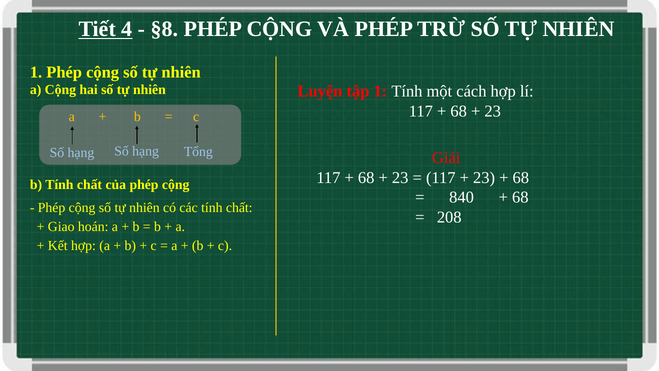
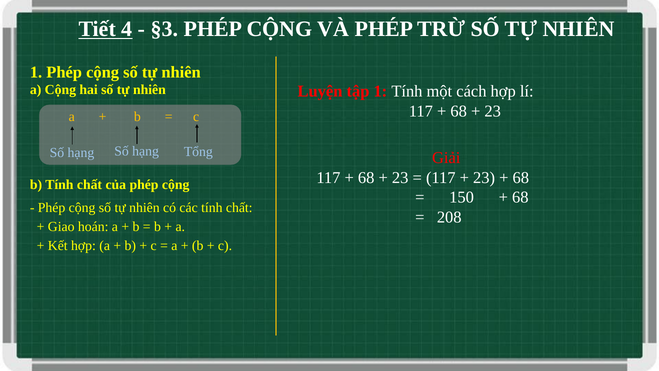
§8: §8 -> §3 (164, 29)
840: 840 -> 150 (462, 197)
